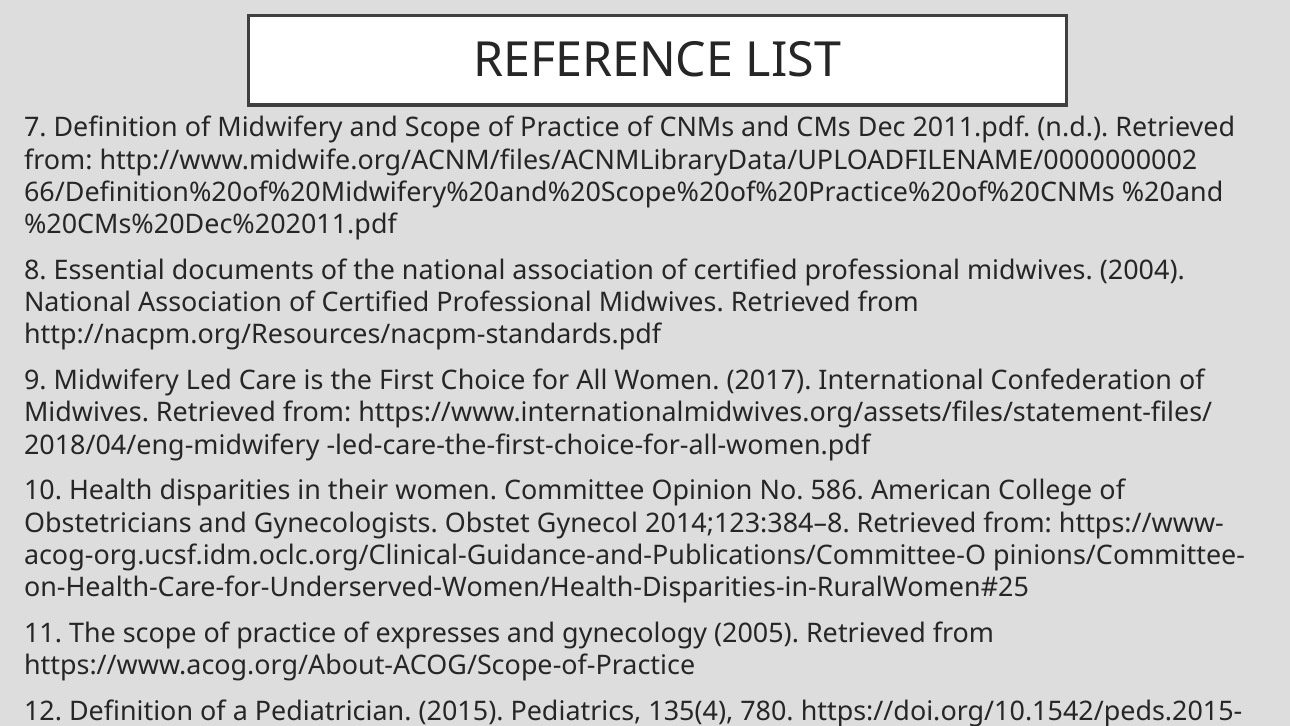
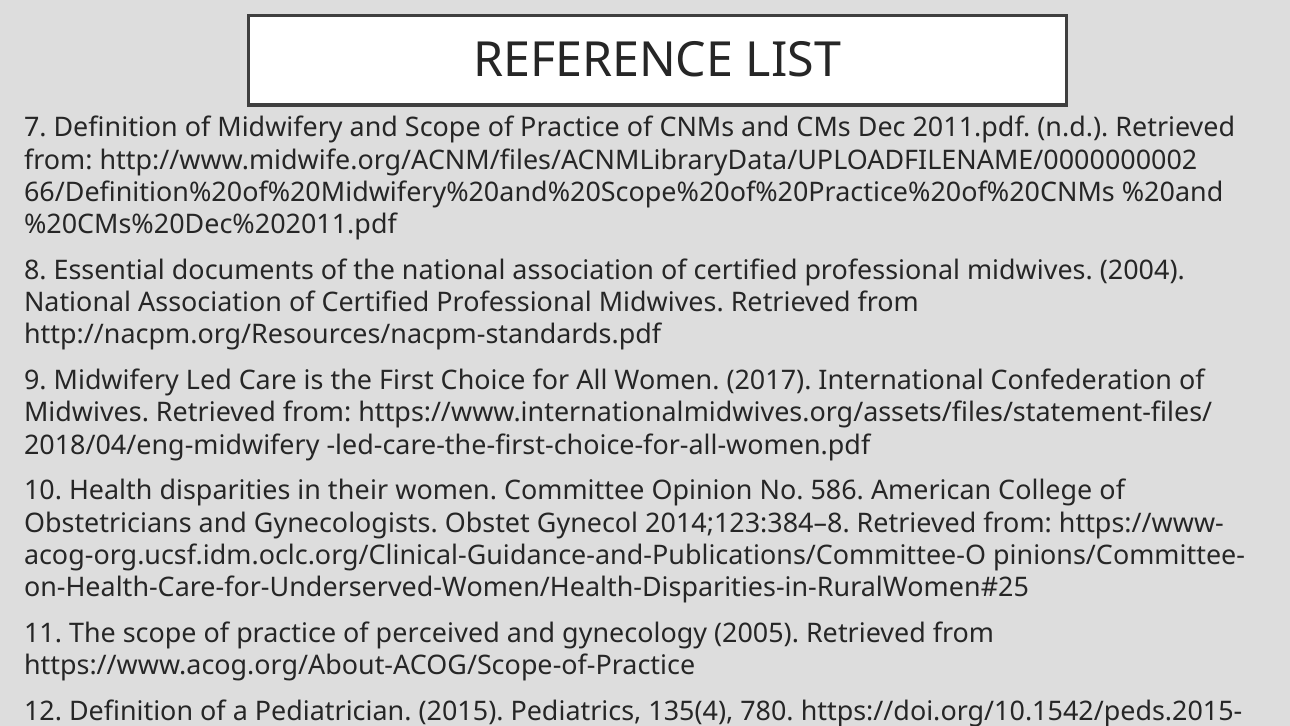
expresses: expresses -> perceived (438, 633)
